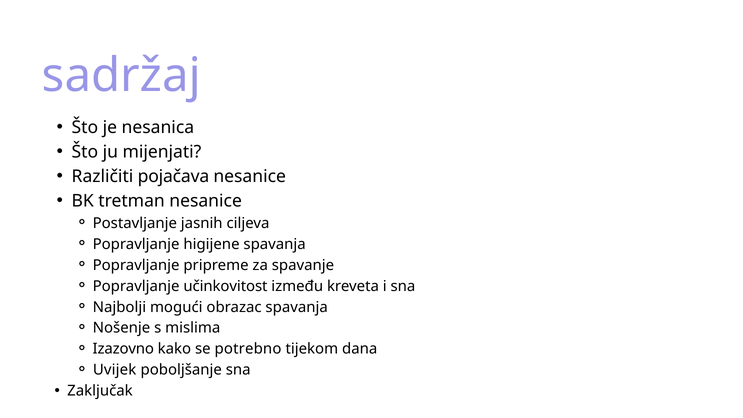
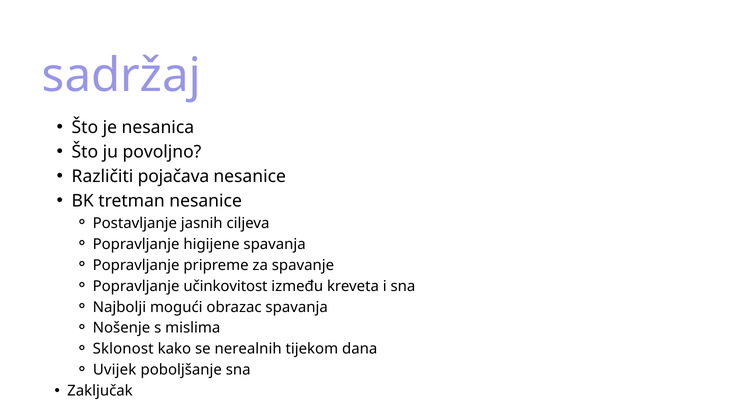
mijenjati: mijenjati -> povoljno (162, 152)
Izazovno: Izazovno -> Sklonost (123, 349)
potrebno: potrebno -> nerealnih (248, 349)
